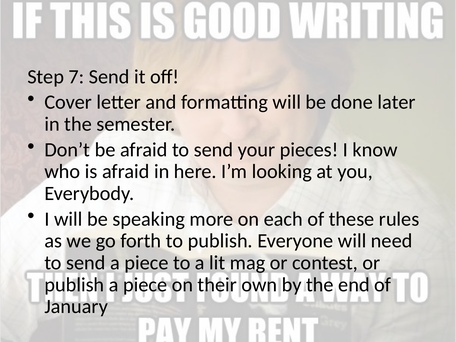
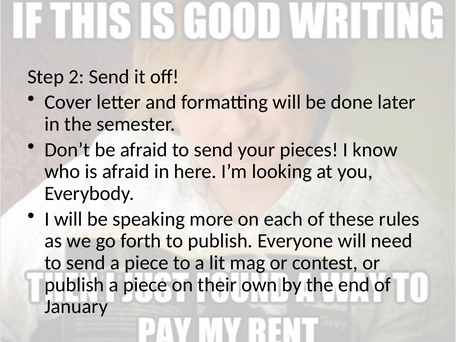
7: 7 -> 2 (76, 77)
